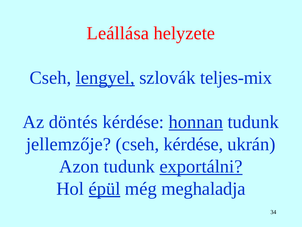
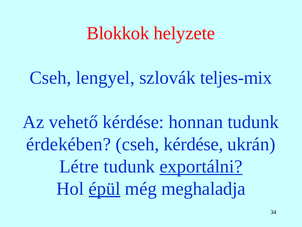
Leállása: Leállása -> Blokkok (118, 33)
lengyel underline: present -> none (105, 78)
döntés: döntés -> vehető (73, 122)
honnan underline: present -> none (196, 122)
jellemzője: jellemzője -> érdekében (69, 144)
Azon: Azon -> Létre (79, 166)
